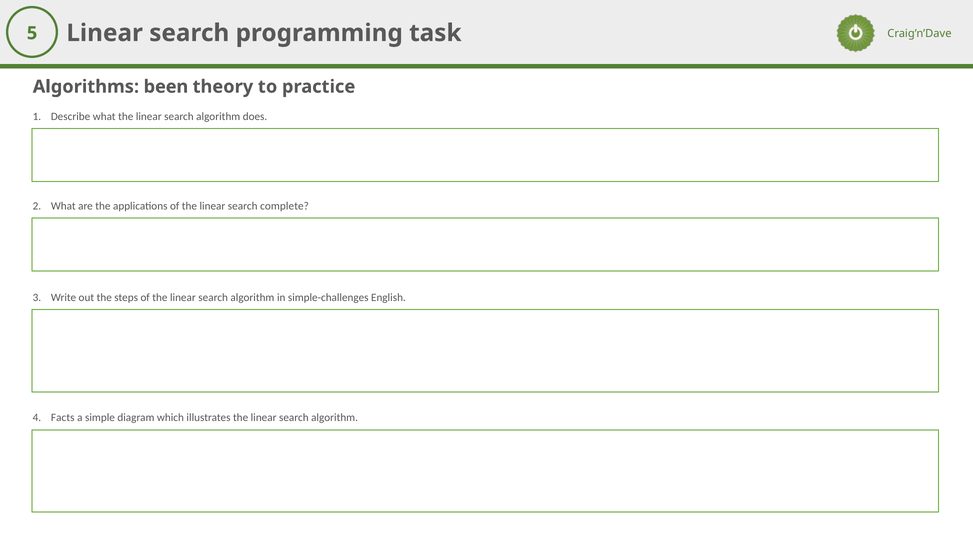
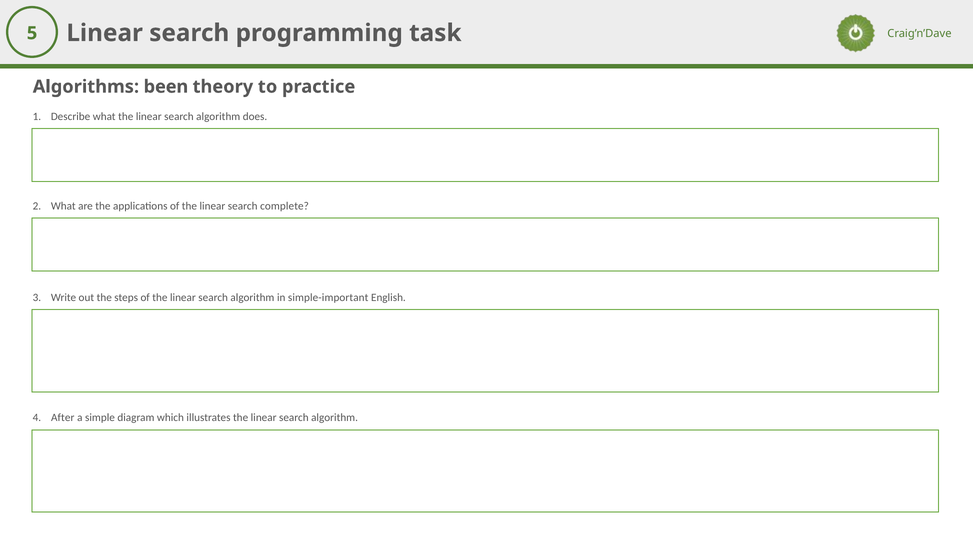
simple-challenges: simple-challenges -> simple-important (328, 298)
Facts: Facts -> After (63, 418)
